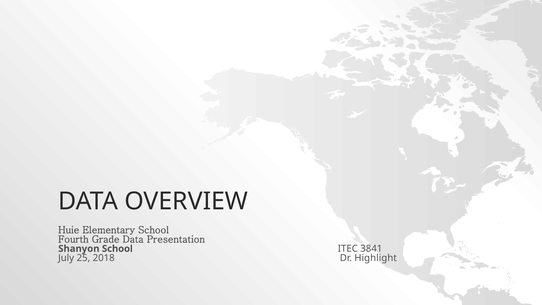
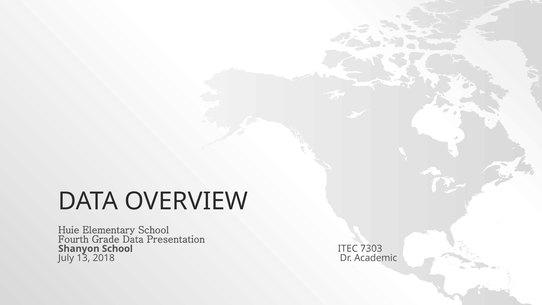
3841: 3841 -> 7303 (371, 249)
25: 25 -> 13 (83, 258)
Highlight: Highlight -> Academic (376, 258)
